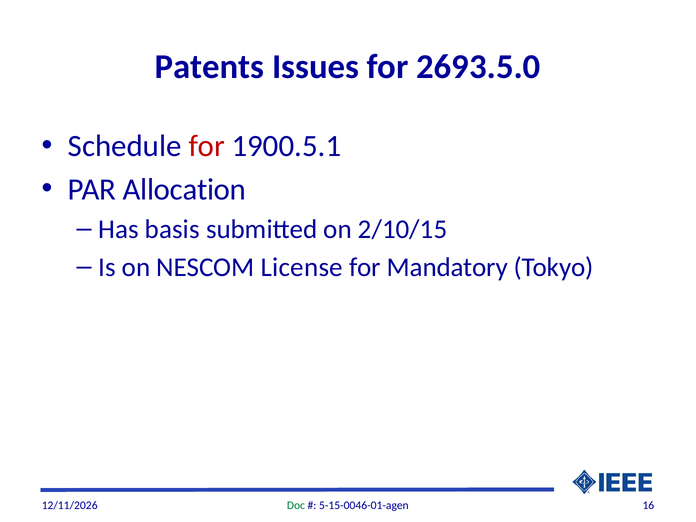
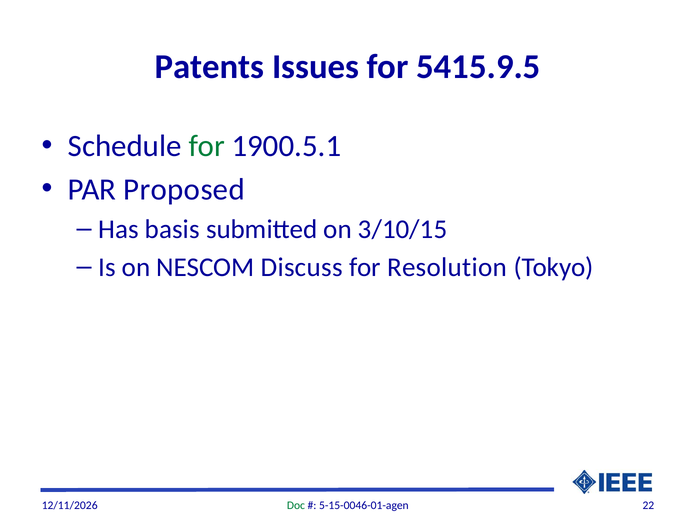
2693.5.0: 2693.5.0 -> 5415.9.5 (478, 67)
for colour: red -> green (207, 146)
Allocation: Allocation -> Proposed (184, 189)
2/10/15: 2/10/15 -> 3/10/15 (403, 229)
License: License -> Discuss (302, 267)
Mandatory: Mandatory -> Resolution (447, 267)
16: 16 -> 22 (648, 505)
